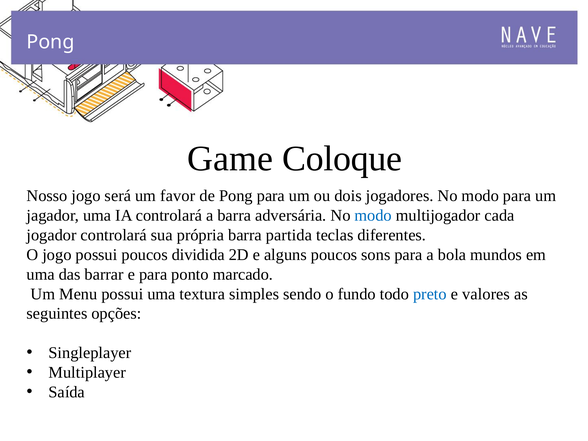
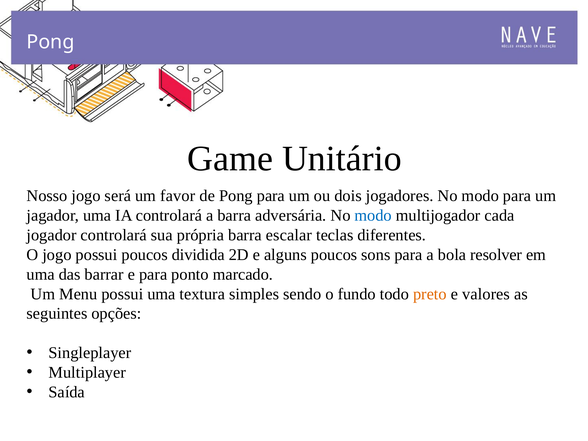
Coloque: Coloque -> Unitário (342, 159)
partida: partida -> escalar (289, 235)
mundos: mundos -> resolver (496, 255)
preto colour: blue -> orange (430, 294)
